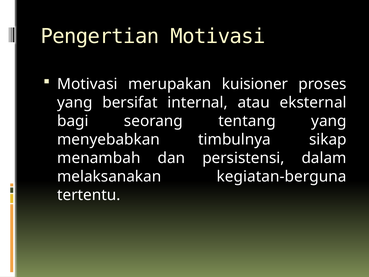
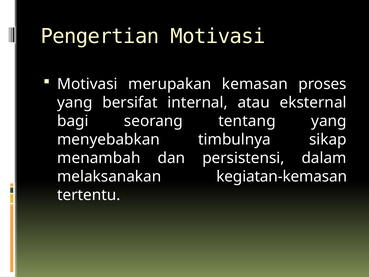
kuisioner: kuisioner -> kemasan (255, 84)
kegiatan-berguna: kegiatan-berguna -> kegiatan-kemasan (282, 176)
